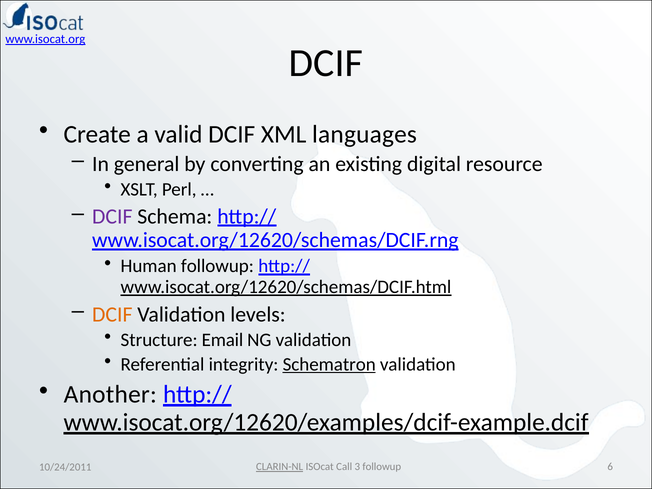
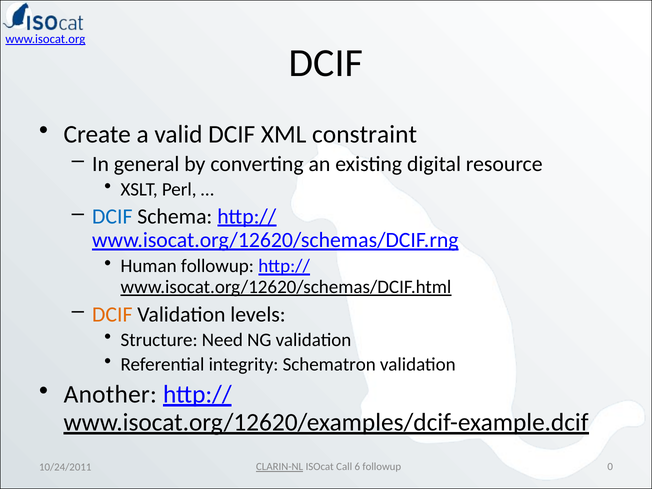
languages: languages -> constraint (365, 134)
DCIF colour: purple -> blue (112, 216)
Email: Email -> Need (222, 340)
Schematron underline: present -> none (329, 364)
3: 3 -> 6 (357, 467)
6: 6 -> 0 (610, 467)
